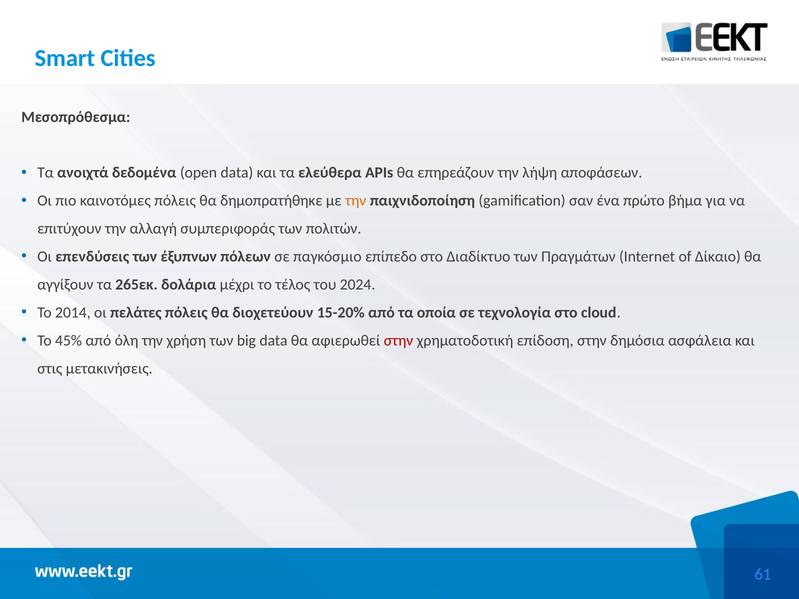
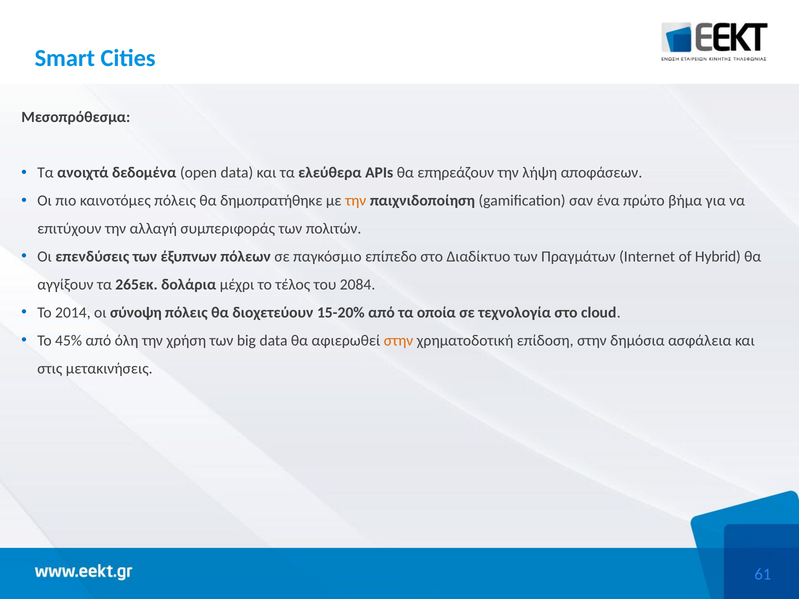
Δίκαιο: Δίκαιο -> Hybrid (718, 257)
2024: 2024 -> 2084 (358, 285)
πελάτες: πελάτες -> σύνοψη (136, 313)
στην colour: red -> orange (399, 341)
